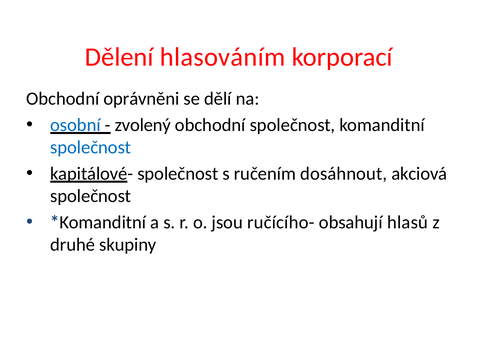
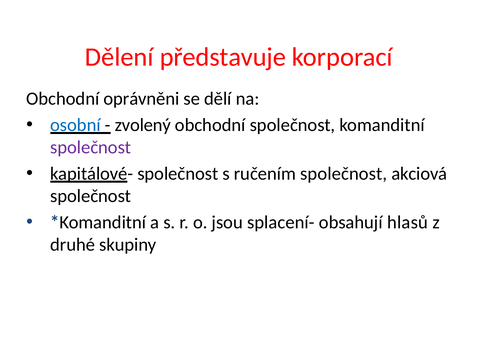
hlasováním: hlasováním -> představuje (223, 57)
společnost colour: blue -> purple (91, 147)
ručením dosáhnout: dosáhnout -> společnost (344, 173)
ručícího-: ručícího- -> splacení- (281, 222)
